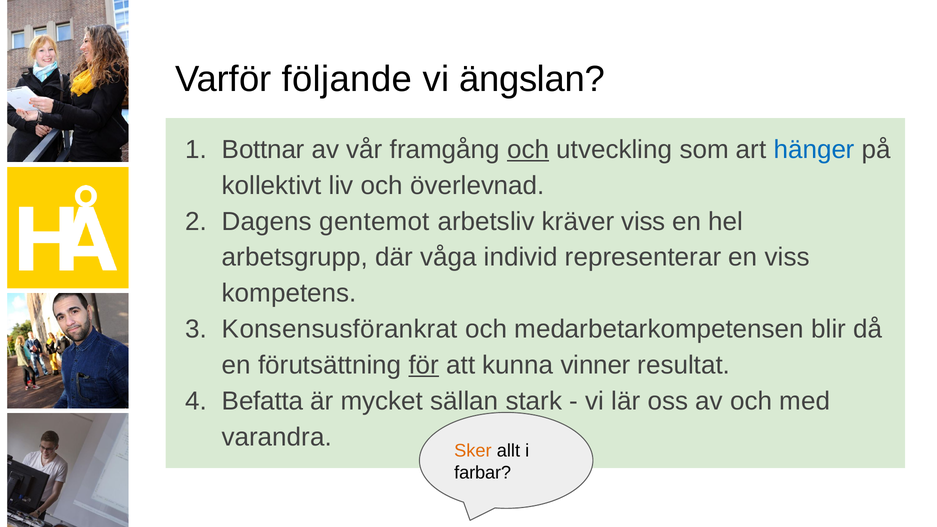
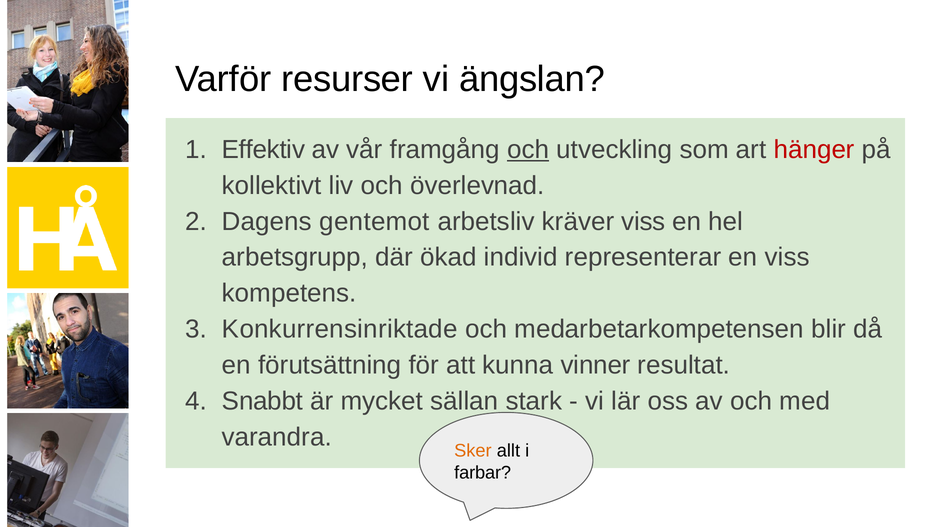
följande: följande -> resurser (347, 79)
Bottnar: Bottnar -> Effektiv (263, 150)
hänger colour: blue -> red (814, 150)
våga: våga -> ökad (448, 257)
Konsensusförankrat: Konsensusförankrat -> Konkurrensinriktade (340, 329)
för underline: present -> none (424, 365)
Befatta: Befatta -> Snabbt (263, 401)
